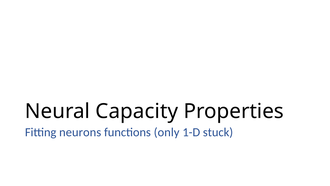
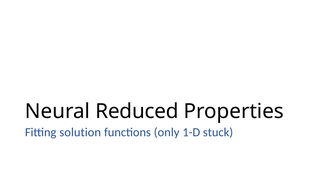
Capacity: Capacity -> Reduced (137, 111)
neurons: neurons -> solution (80, 132)
